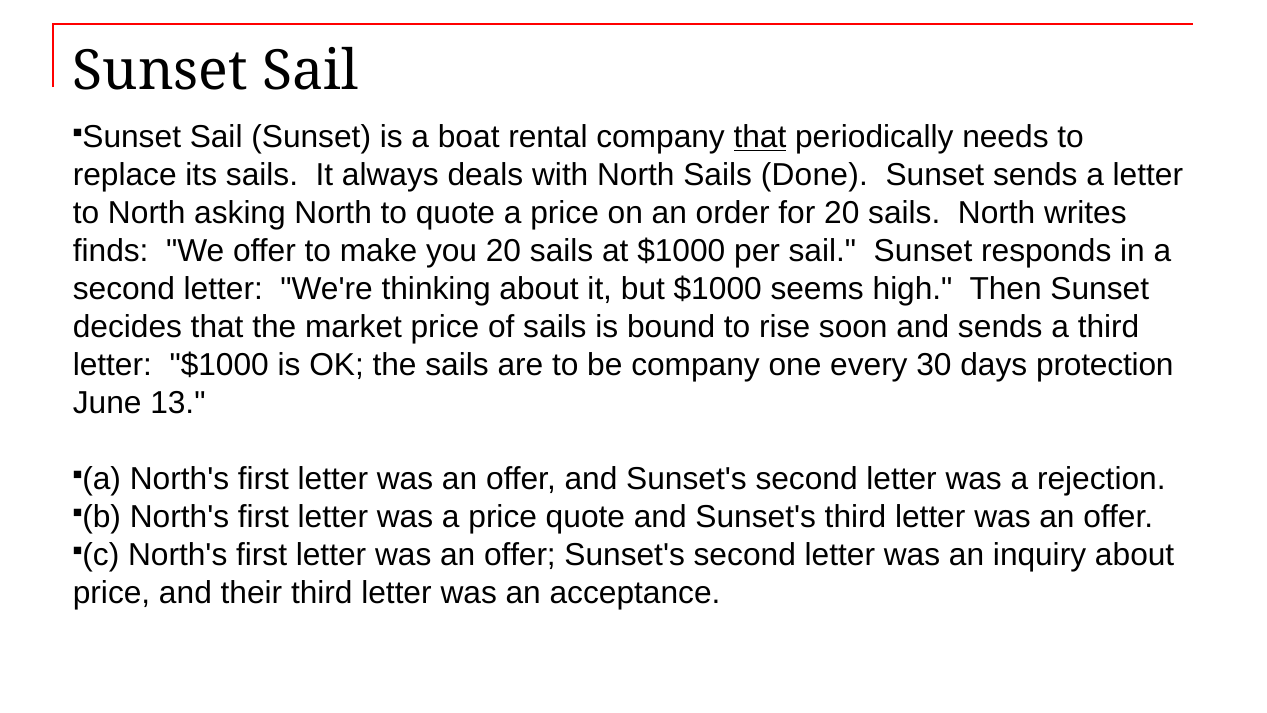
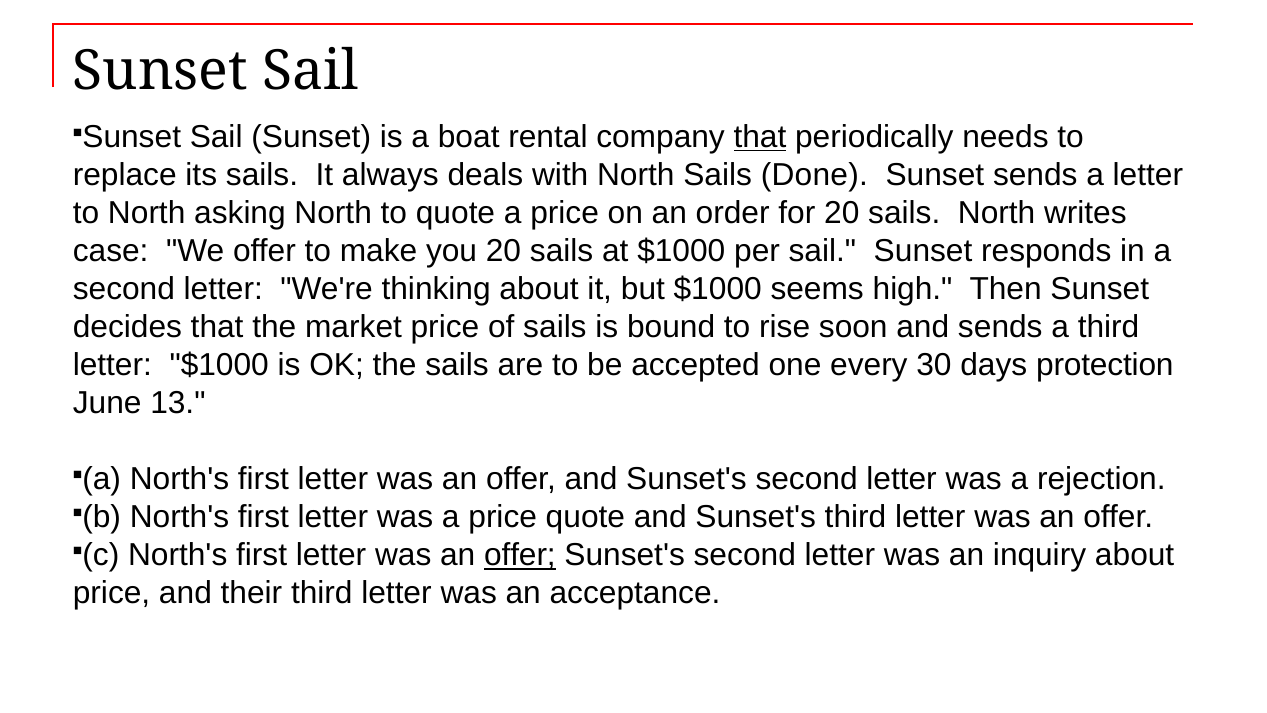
finds: finds -> case (111, 251)
be company: company -> accepted (696, 365)
offer underline: none -> present (520, 555)
